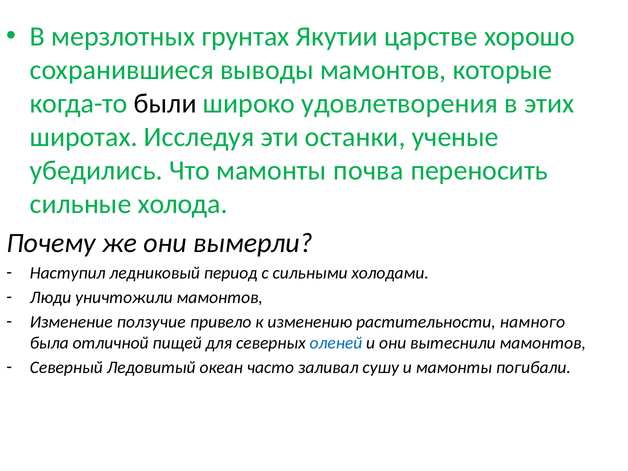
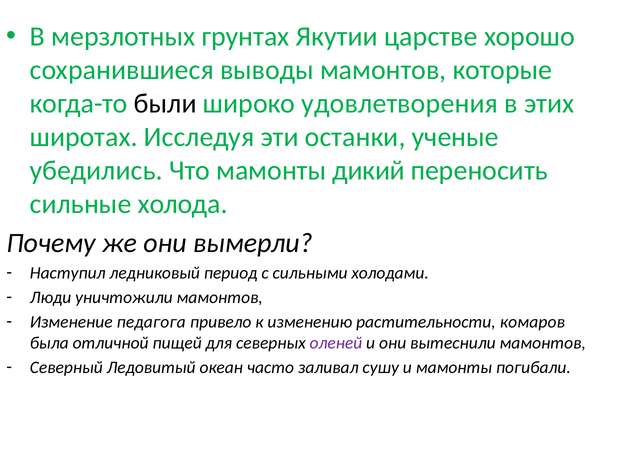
почва: почва -> дикий (369, 171)
ползучие: ползучие -> педагога (151, 322)
намного: намного -> комаров (532, 322)
оленей colour: blue -> purple (336, 343)
